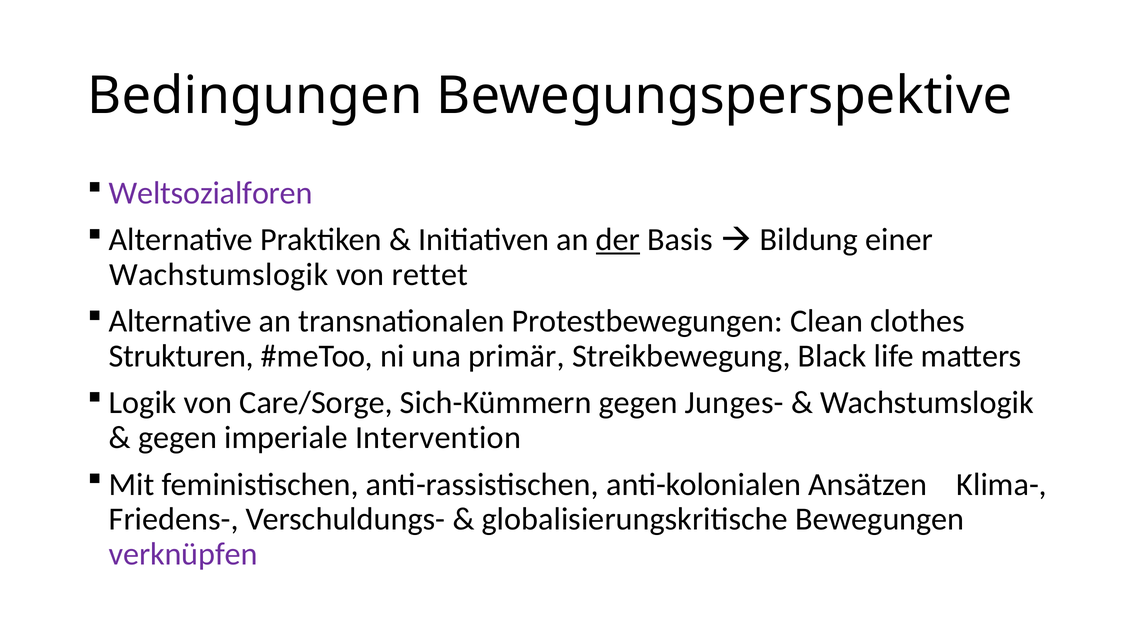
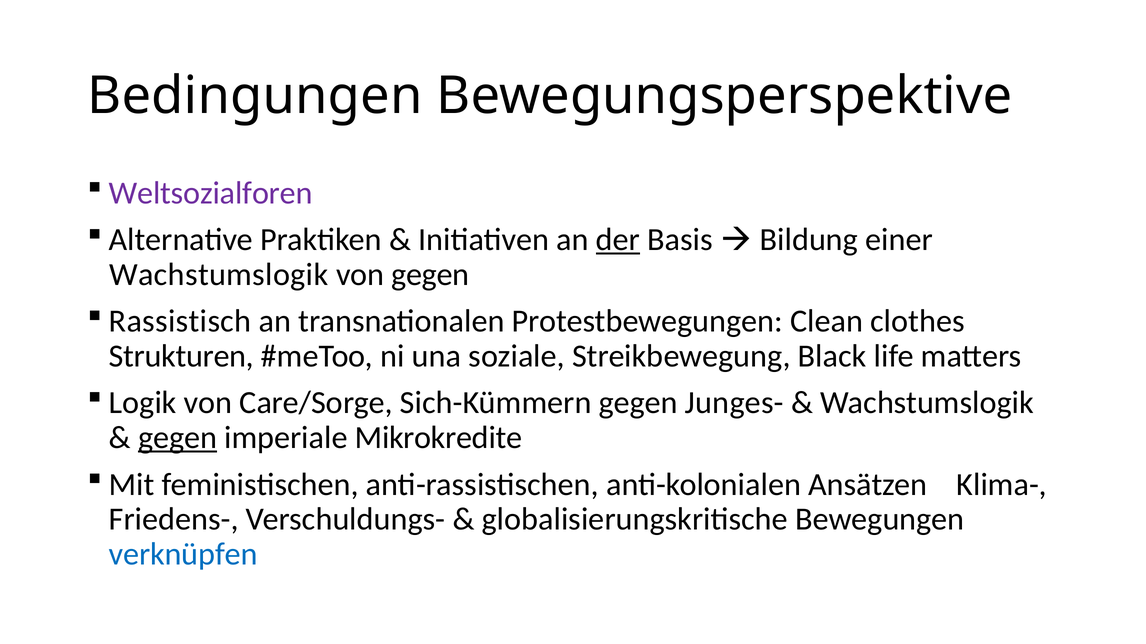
von rettet: rettet -> gegen (430, 275)
Alternative: Alternative -> Rassistisch (180, 322)
primär: primär -> soziale (517, 356)
gegen underline: none -> present (178, 438)
Intervention: Intervention -> Mikrokredite (438, 438)
verknüpfen colour: purple -> blue (183, 555)
